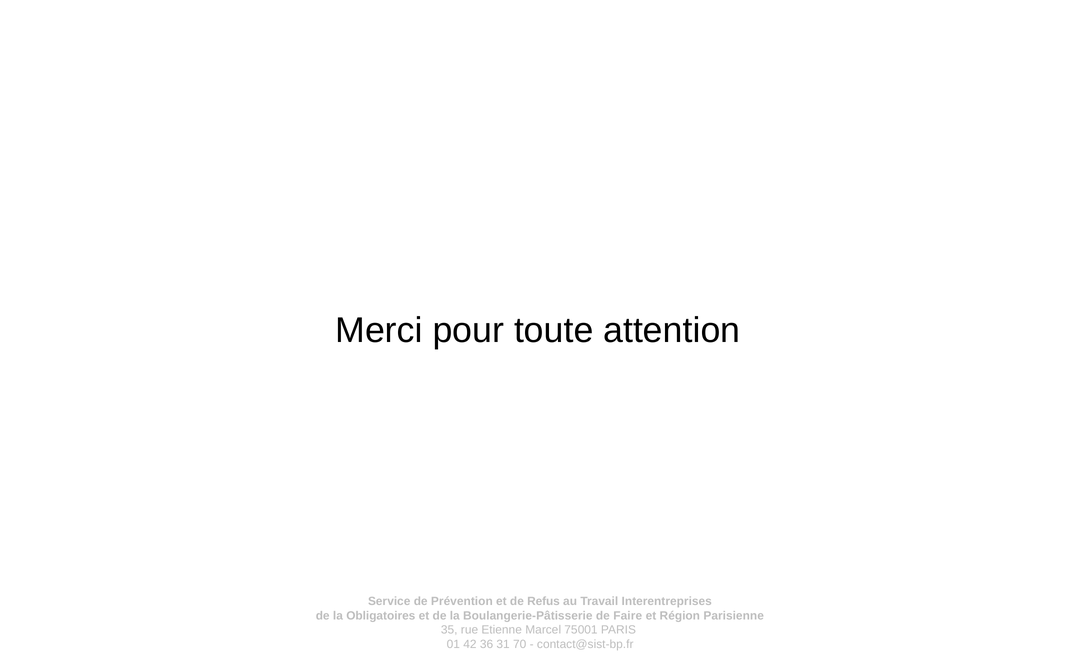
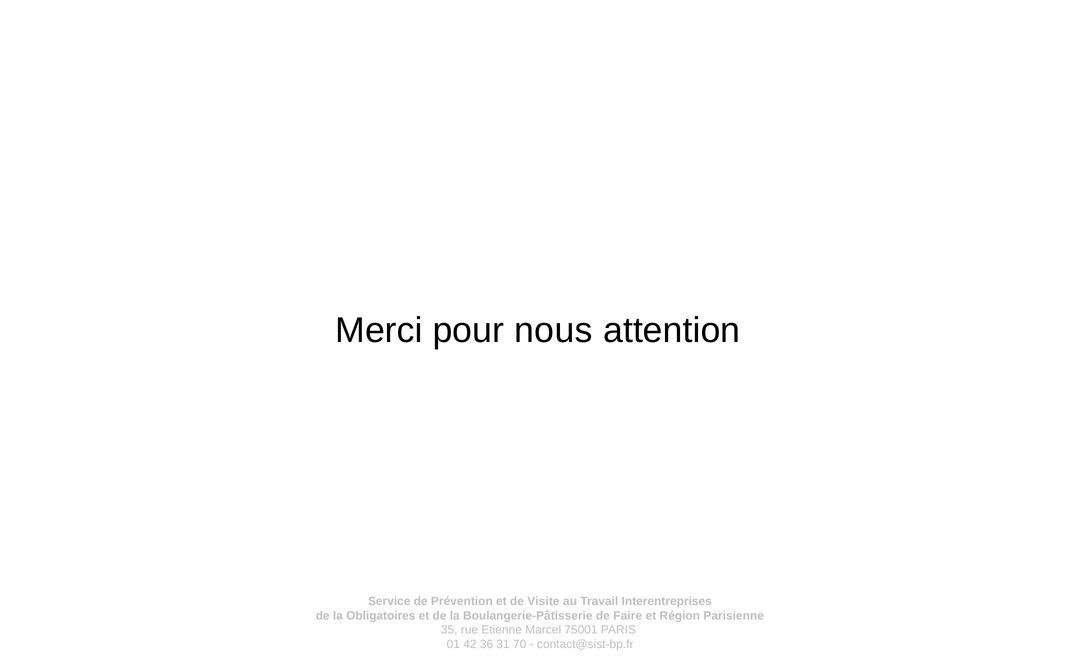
toute: toute -> nous (554, 330)
Refus: Refus -> Visite (543, 601)
